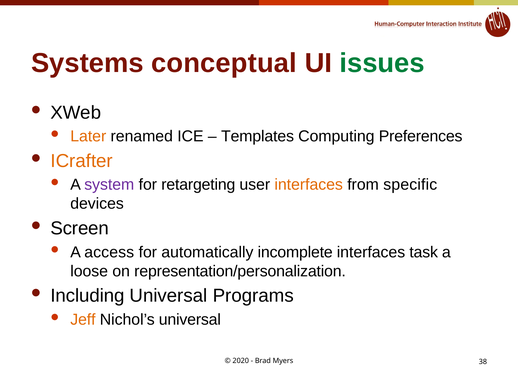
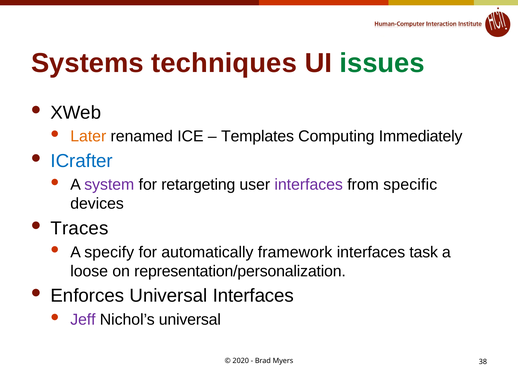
conceptual: conceptual -> techniques (224, 63)
Preferences: Preferences -> Immediately (421, 136)
ICrafter colour: orange -> blue (82, 161)
interfaces colour: orange -> purple (309, 185)
Screen: Screen -> Traces (80, 228)
access: access -> specify (109, 252)
incomplete: incomplete -> framework (295, 252)
Including: Including -> Enforces (87, 295)
Universal Programs: Programs -> Interfaces (253, 295)
Jeff colour: orange -> purple (83, 319)
